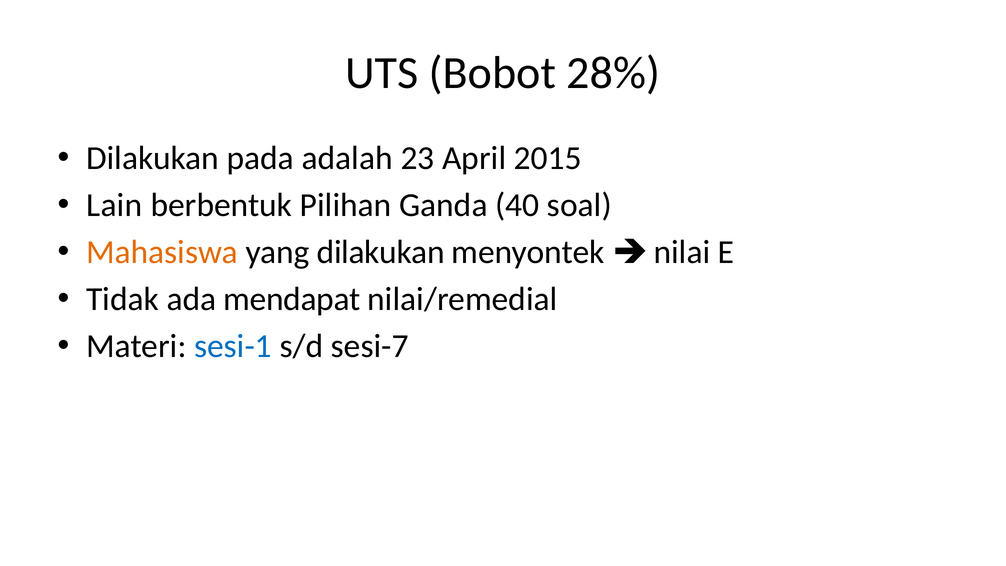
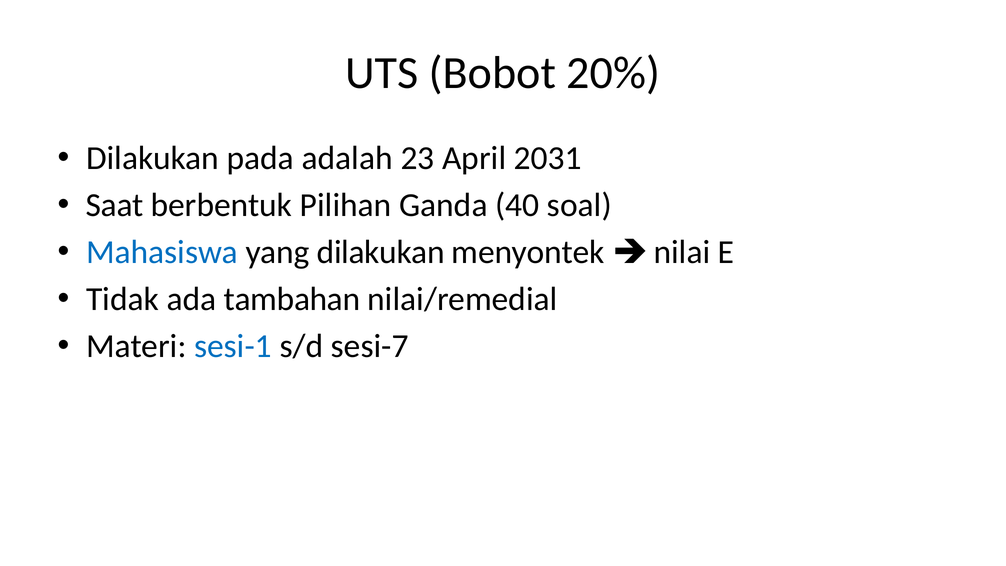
28%: 28% -> 20% (613, 73)
2015: 2015 -> 2031 (548, 158)
Lain: Lain -> Saat (115, 205)
Mahasiswa colour: orange -> blue (162, 252)
mendapat: mendapat -> tambahan (292, 299)
